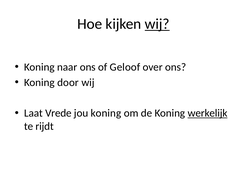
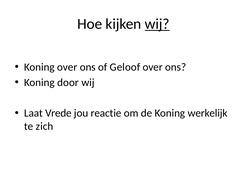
Koning naar: naar -> over (67, 67)
jou koning: koning -> reactie (106, 113)
werkelijk underline: present -> none (208, 113)
rijdt: rijdt -> zich (45, 126)
